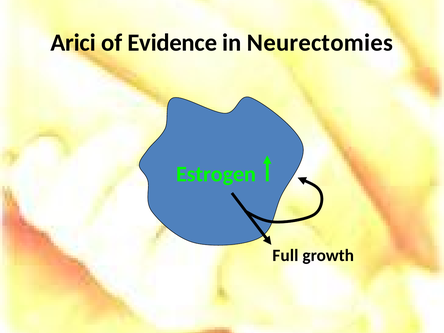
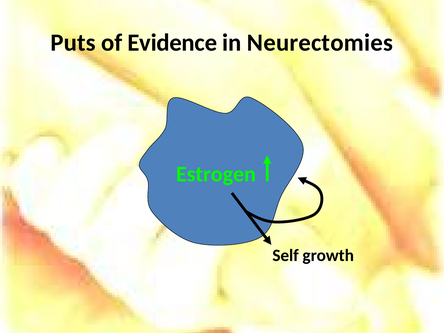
Arici: Arici -> Puts (73, 43)
Full: Full -> Self (286, 256)
